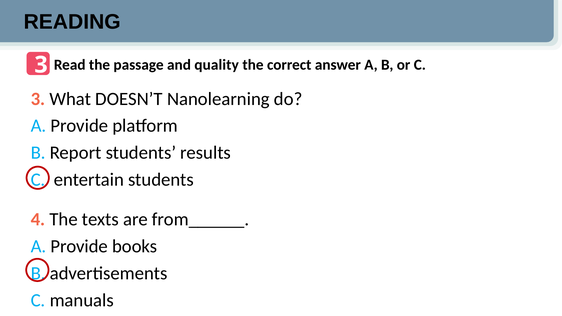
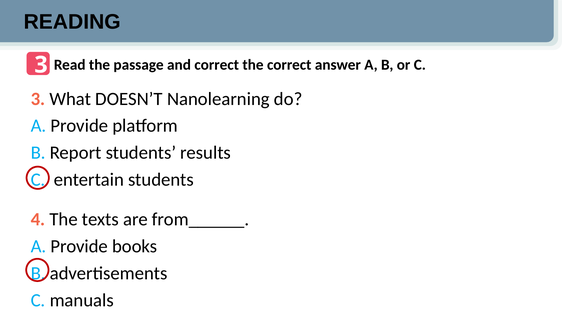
and quality: quality -> correct (217, 65)
